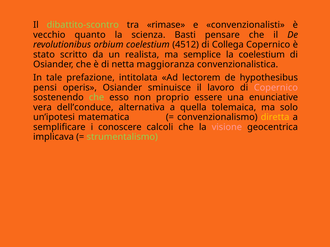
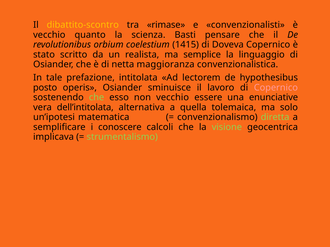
dibattito-scontro colour: light green -> yellow (83, 25)
4512: 4512 -> 1415 (186, 45)
Collega: Collega -> Doveva (228, 45)
la coelestium: coelestium -> linguaggio (262, 55)
pensi: pensi -> posto (45, 88)
non proprio: proprio -> vecchio (173, 98)
dell’conduce: dell’conduce -> dell’intitolata (85, 107)
diretta colour: yellow -> light green (275, 117)
visione colour: pink -> light green (227, 127)
